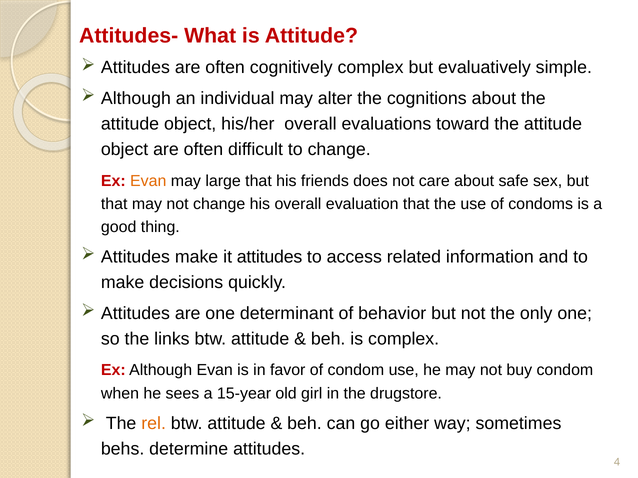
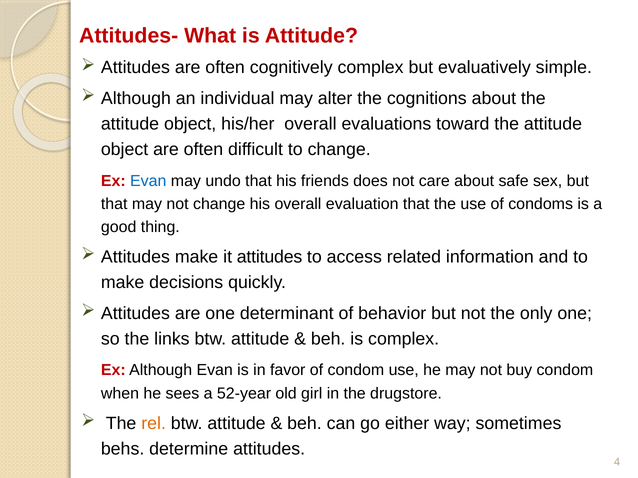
Evan colour: orange -> blue (148, 181)
large: large -> undo (223, 181)
15-year: 15-year -> 52-year (244, 394)
